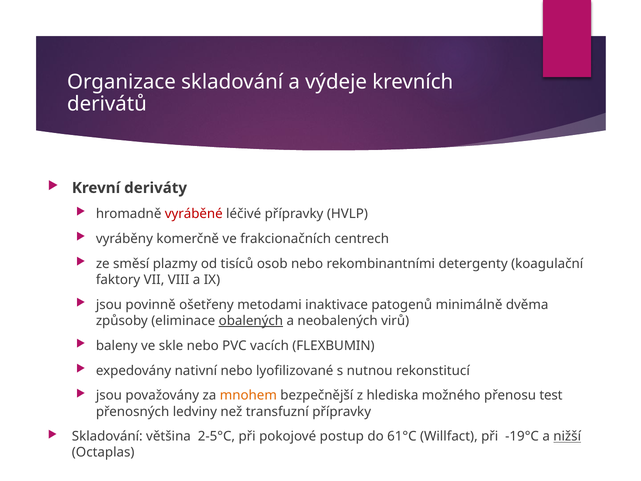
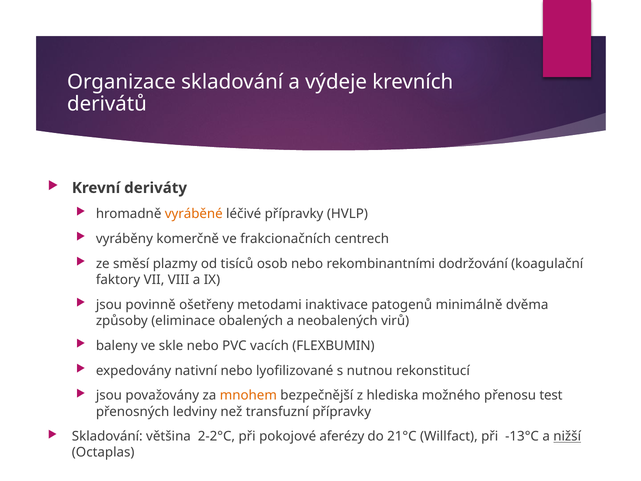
vyráběné colour: red -> orange (194, 214)
detergenty: detergenty -> dodržování (473, 264)
obalených underline: present -> none (251, 321)
2-5°C: 2-5°C -> 2-2°C (216, 436)
postup: postup -> aferézy (342, 436)
61°C: 61°C -> 21°C (402, 436)
-19°C: -19°C -> -13°C (522, 436)
